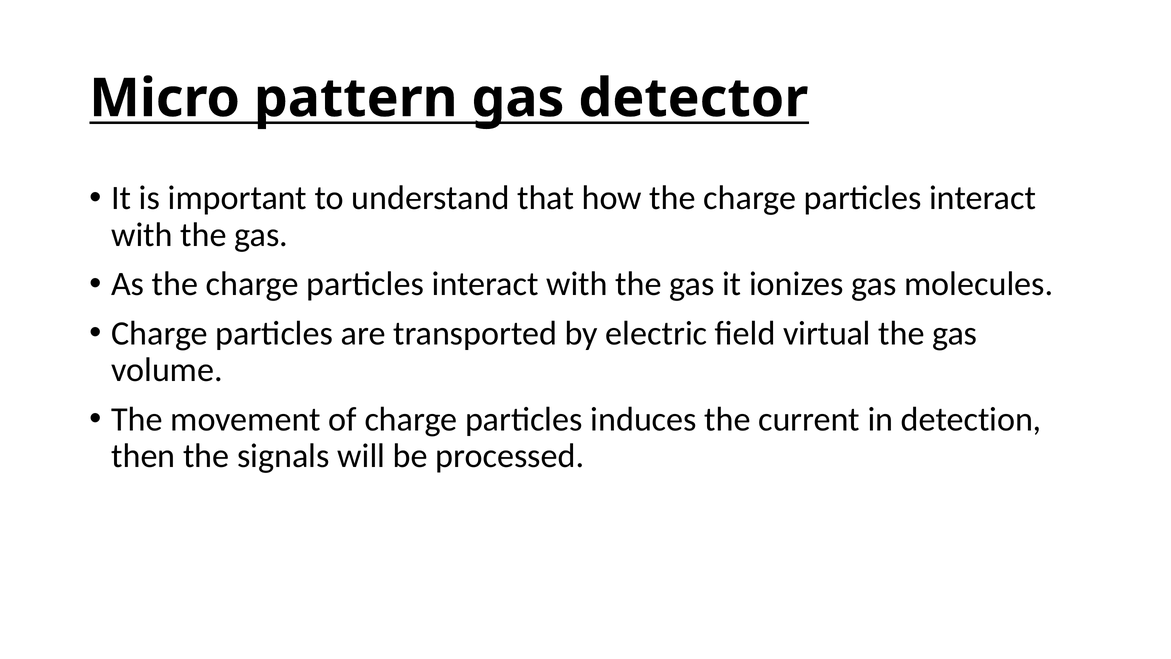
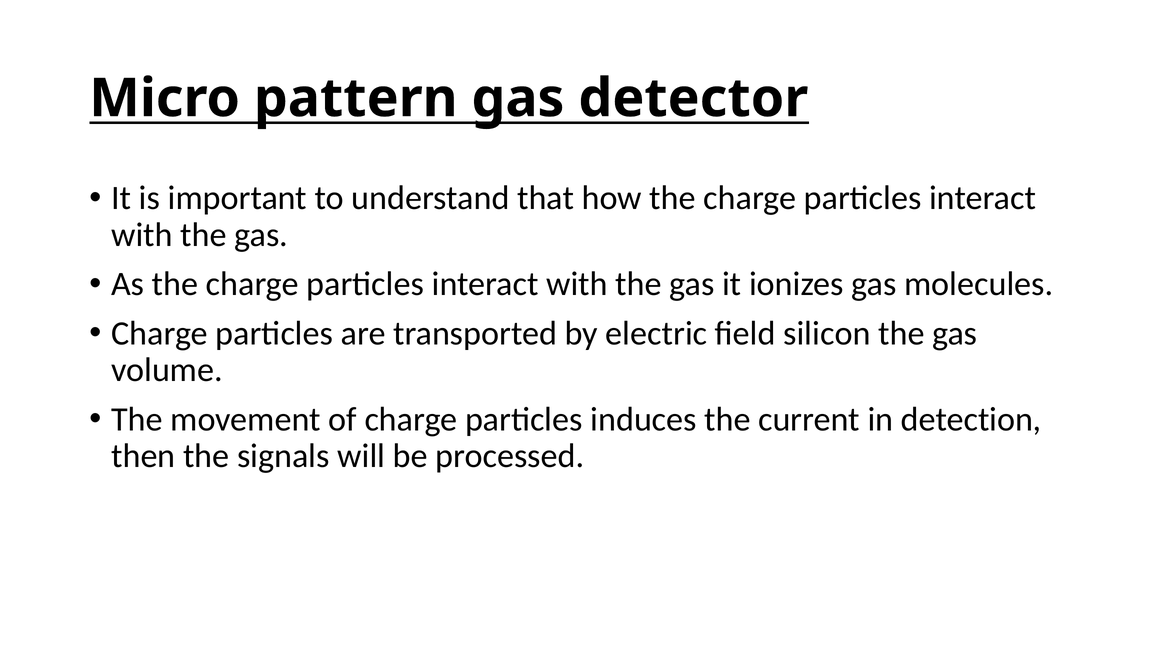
virtual: virtual -> silicon (827, 333)
